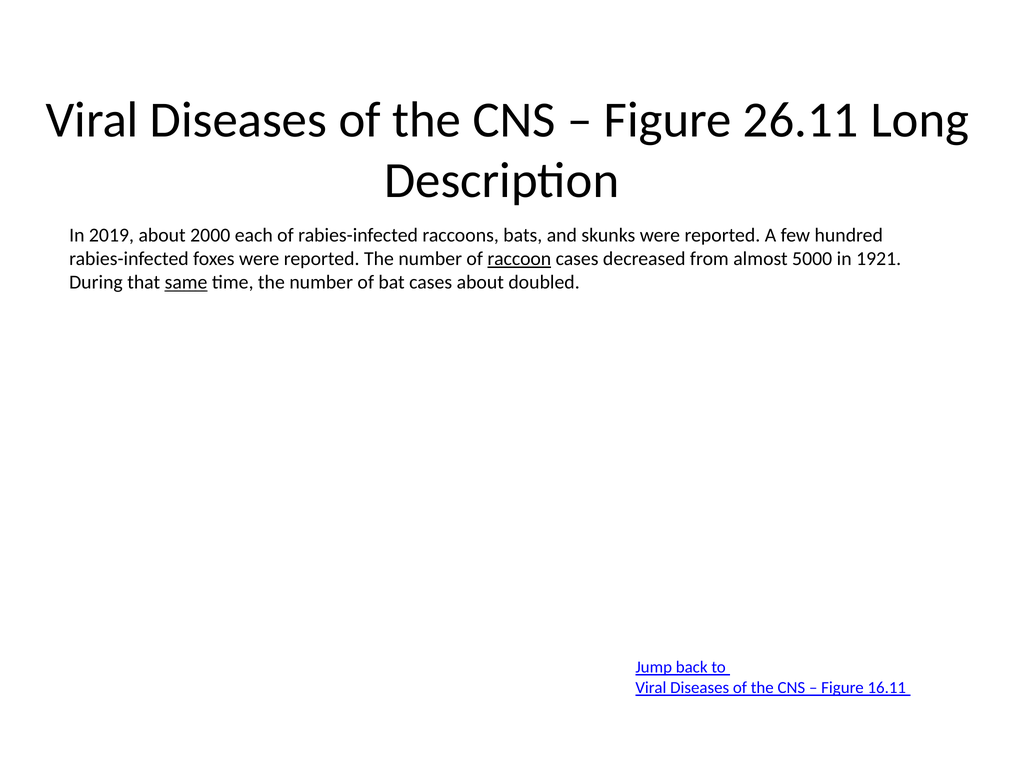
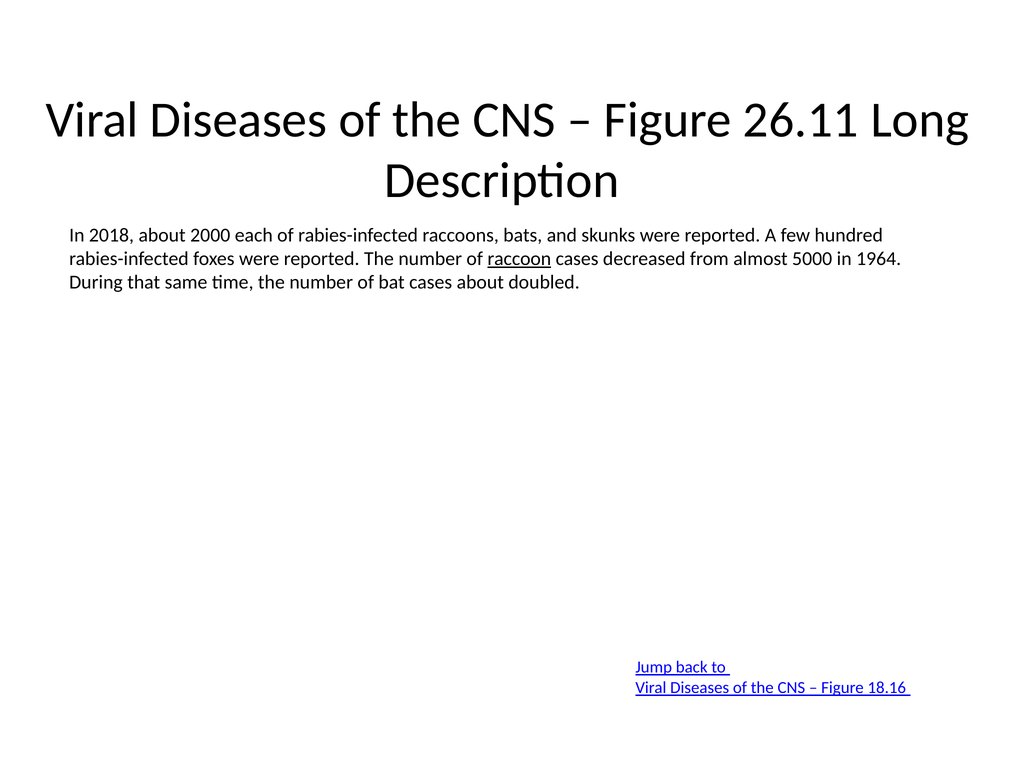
2019: 2019 -> 2018 (111, 235)
1921: 1921 -> 1964 (879, 259)
same underline: present -> none (186, 283)
16.11: 16.11 -> 18.16 (887, 688)
